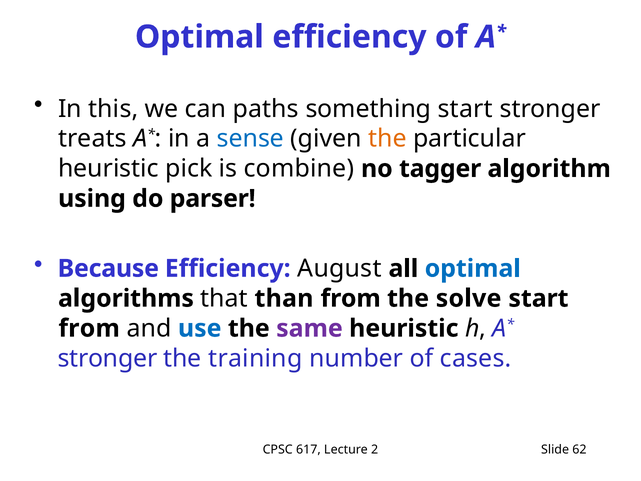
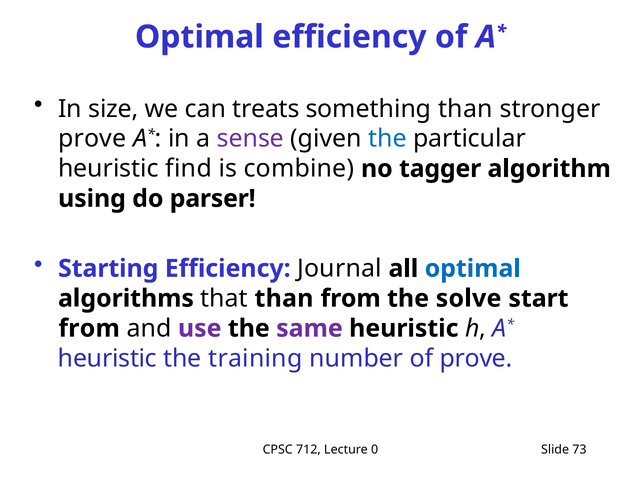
this: this -> size (113, 109)
paths: paths -> treats (266, 109)
something start: start -> than (465, 109)
treats: treats -> prove (92, 139)
sense colour: blue -> purple (250, 139)
the colour: orange -> blue (387, 139)
pick: pick -> find (189, 169)
Because: Because -> Starting (108, 268)
August: August -> Journal (340, 268)
use colour: blue -> purple (200, 328)
stronger: stronger -> heuristic (107, 358)
of cases: cases -> prove (476, 358)
617: 617 -> 712 (308, 450)
2: 2 -> 0 (375, 450)
62: 62 -> 73 (579, 450)
